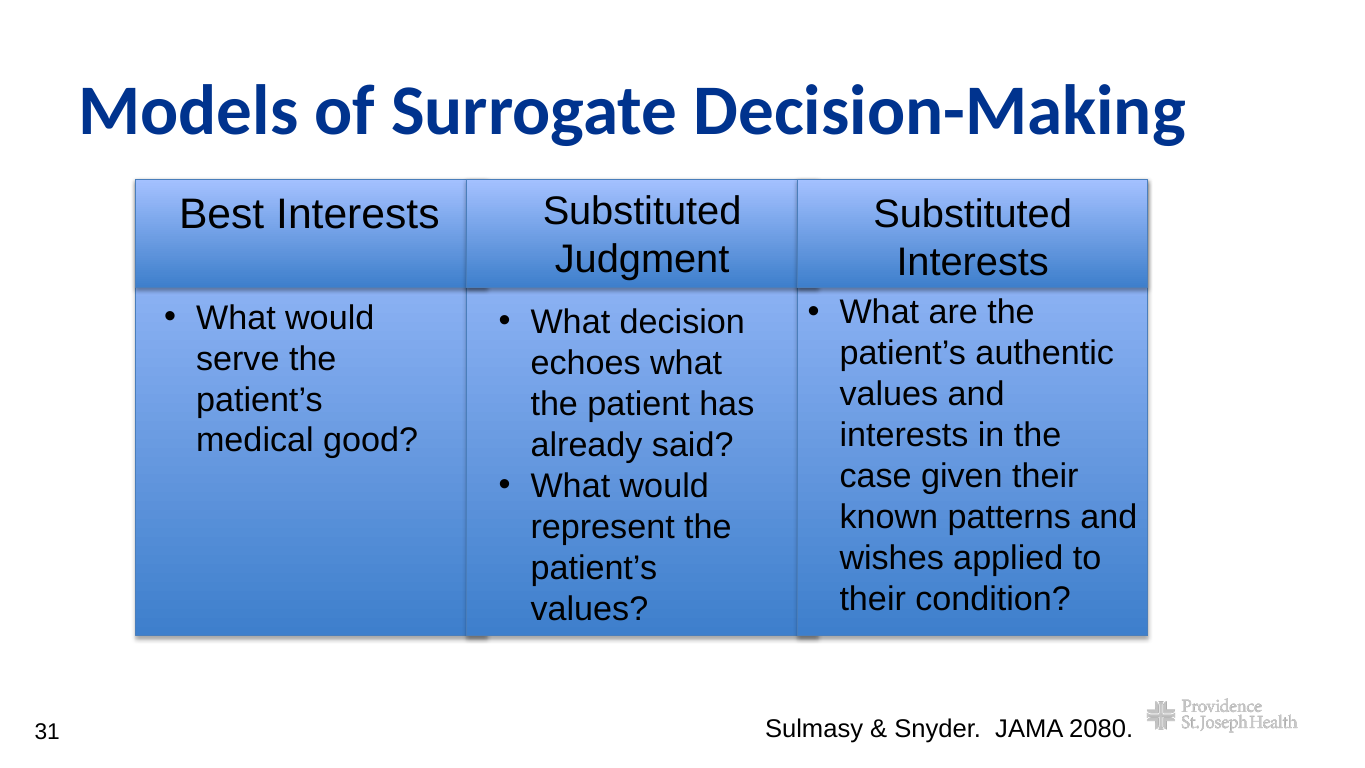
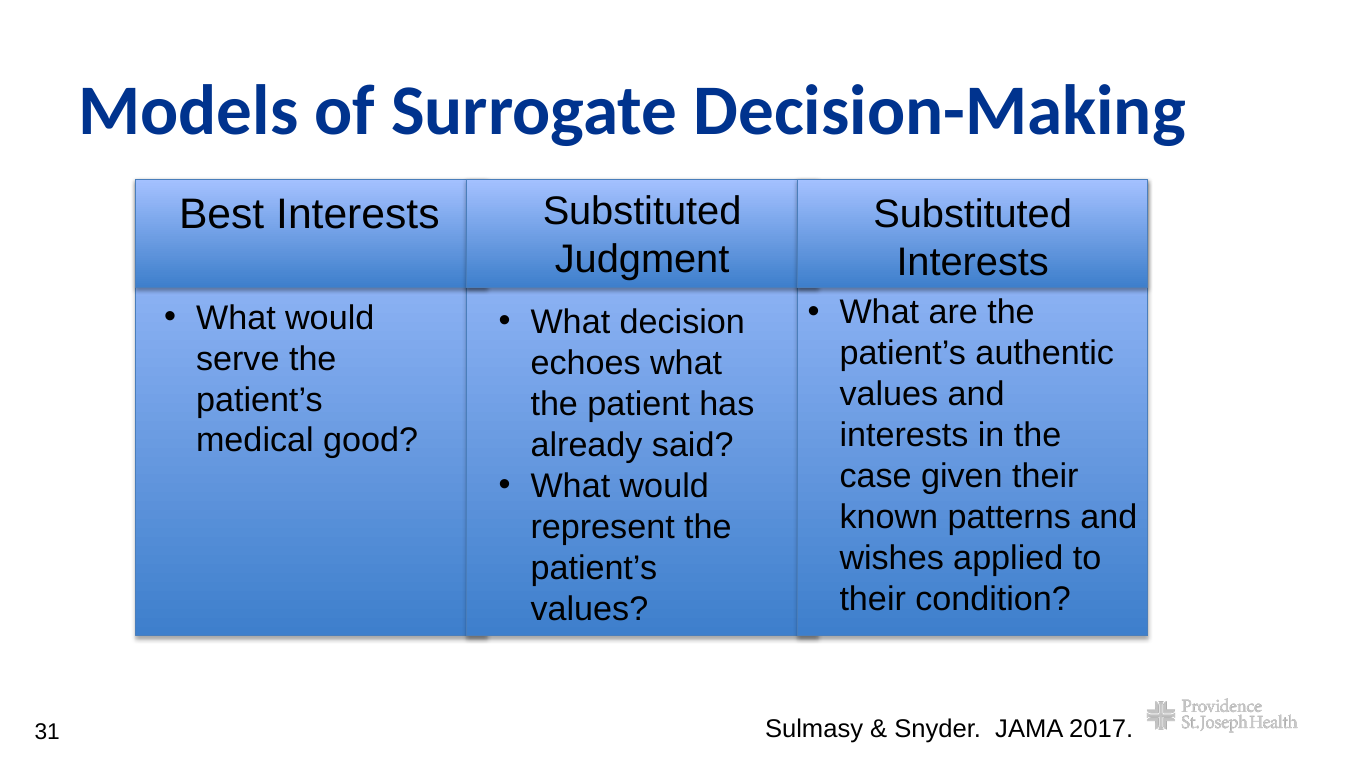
2080: 2080 -> 2017 (1101, 729)
